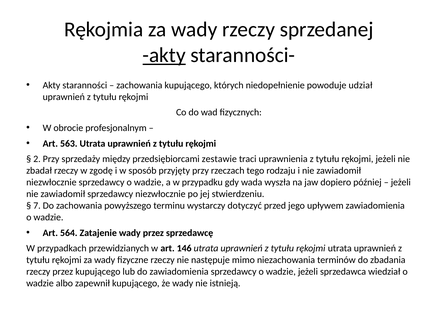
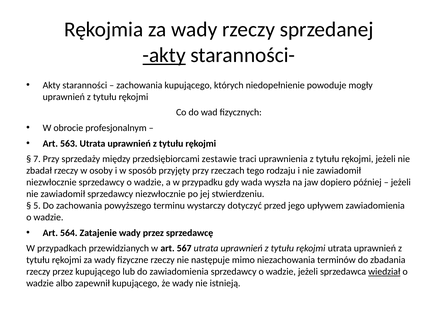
udział: udział -> mogły (361, 85)
2: 2 -> 7 (37, 159)
zgodę: zgodę -> osoby (101, 171)
7: 7 -> 5 (37, 206)
146: 146 -> 567 (184, 249)
wiedział underline: none -> present (384, 272)
